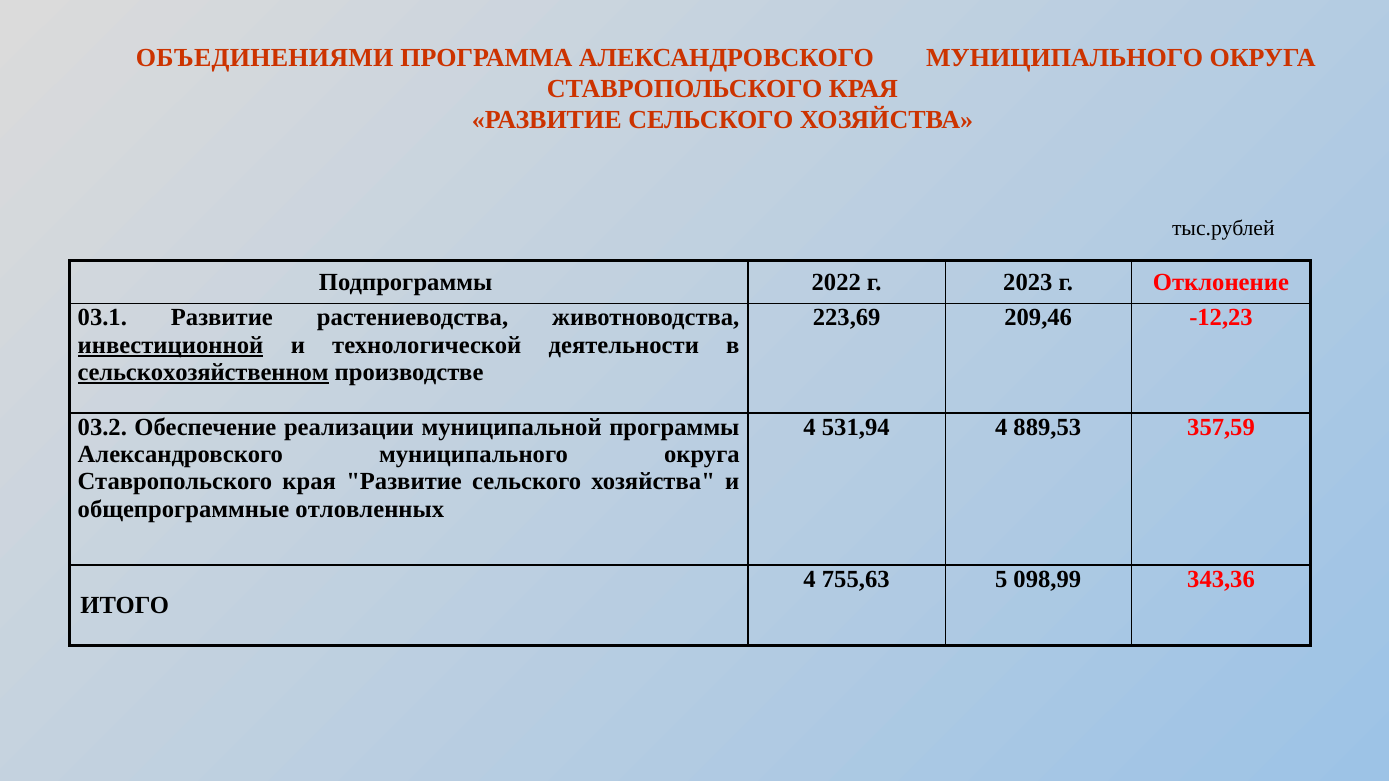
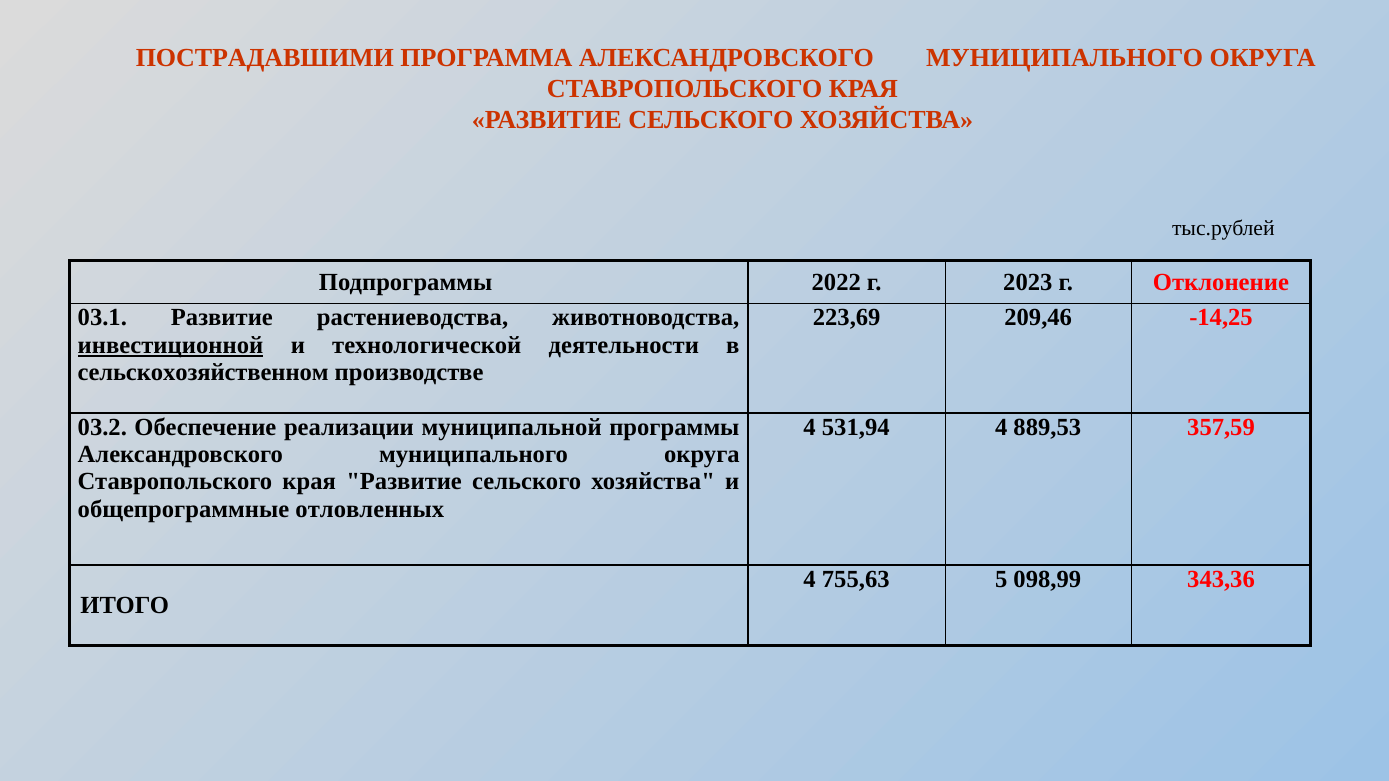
ОБЪЕДИНЕНИЯМИ: ОБЪЕДИНЕНИЯМИ -> ПОСТРАДАВШИМИ (265, 58)
-12,23: -12,23 -> -14,25 (1221, 318)
сельскохозяйственном underline: present -> none (203, 373)
